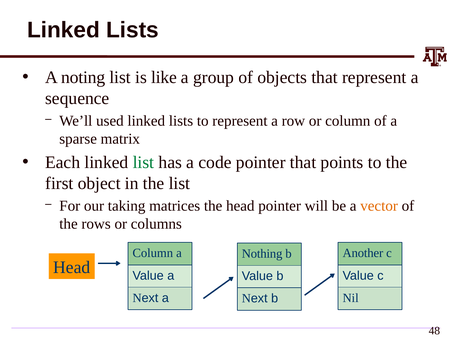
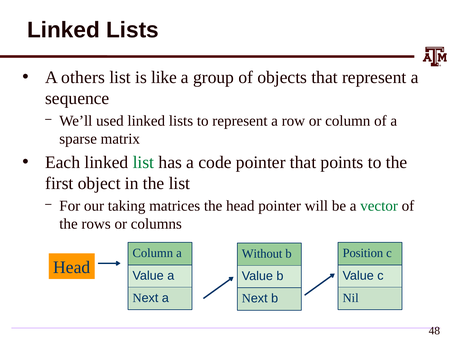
noting: noting -> others (83, 77)
vector colour: orange -> green (379, 206)
Another: Another -> Position (363, 253)
Nothing: Nothing -> Without (262, 254)
